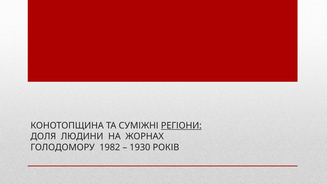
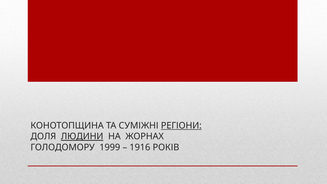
ЛЮДИНИ underline: none -> present (82, 136)
1982: 1982 -> 1999 (110, 147)
1930: 1930 -> 1916 (140, 147)
